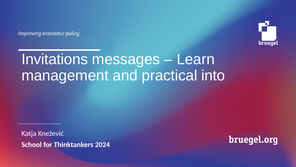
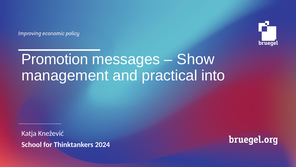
Invitations: Invitations -> Promotion (55, 59)
Learn: Learn -> Show (196, 59)
